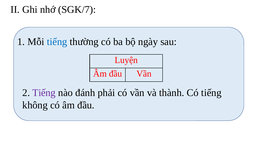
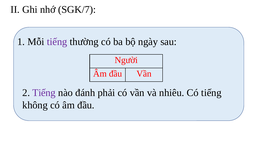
tiếng colour: blue -> purple (57, 42)
Luyện: Luyện -> Người (126, 60)
thành: thành -> nhiêu (172, 92)
